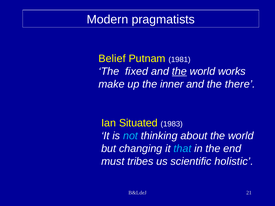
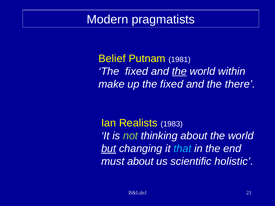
works: works -> within (232, 71)
up the inner: inner -> fixed (172, 84)
Situated: Situated -> Realists (138, 123)
not colour: light blue -> light green (131, 136)
but underline: none -> present (109, 149)
must tribes: tribes -> about (140, 162)
